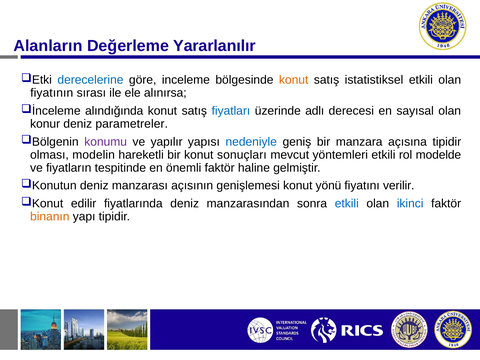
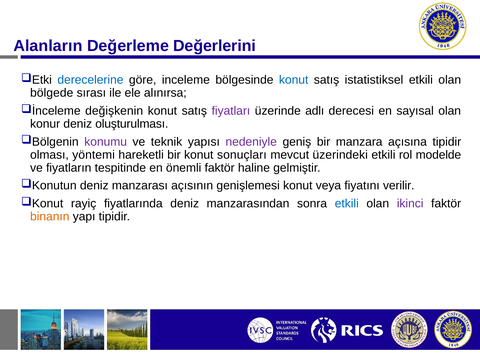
Yararlanılır: Yararlanılır -> Değerlerini (214, 46)
konut colour: orange -> blue (294, 80)
fiyatının: fiyatının -> bölgede (52, 93)
alındığında: alındığında -> değişkenin (114, 111)
fiyatları colour: blue -> purple (231, 111)
parametreler: parametreler -> oluşturulması (132, 124)
yapılır: yapılır -> teknik (167, 142)
nedeniyle colour: blue -> purple (251, 142)
modelin: modelin -> yöntemi (94, 155)
yöntemleri: yöntemleri -> üzerindeki (340, 155)
yönü: yönü -> veya (328, 186)
edilir: edilir -> rayiç (84, 204)
ikinci colour: blue -> purple (410, 204)
